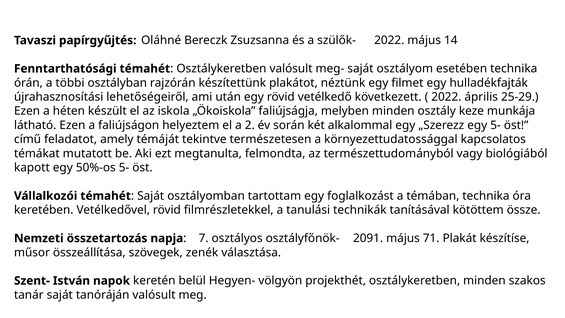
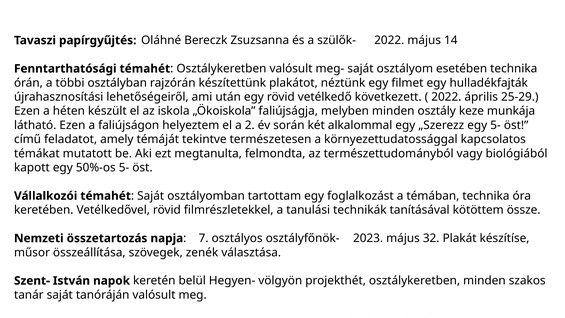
2091: 2091 -> 2023 (368, 238)
71: 71 -> 32 (431, 238)
